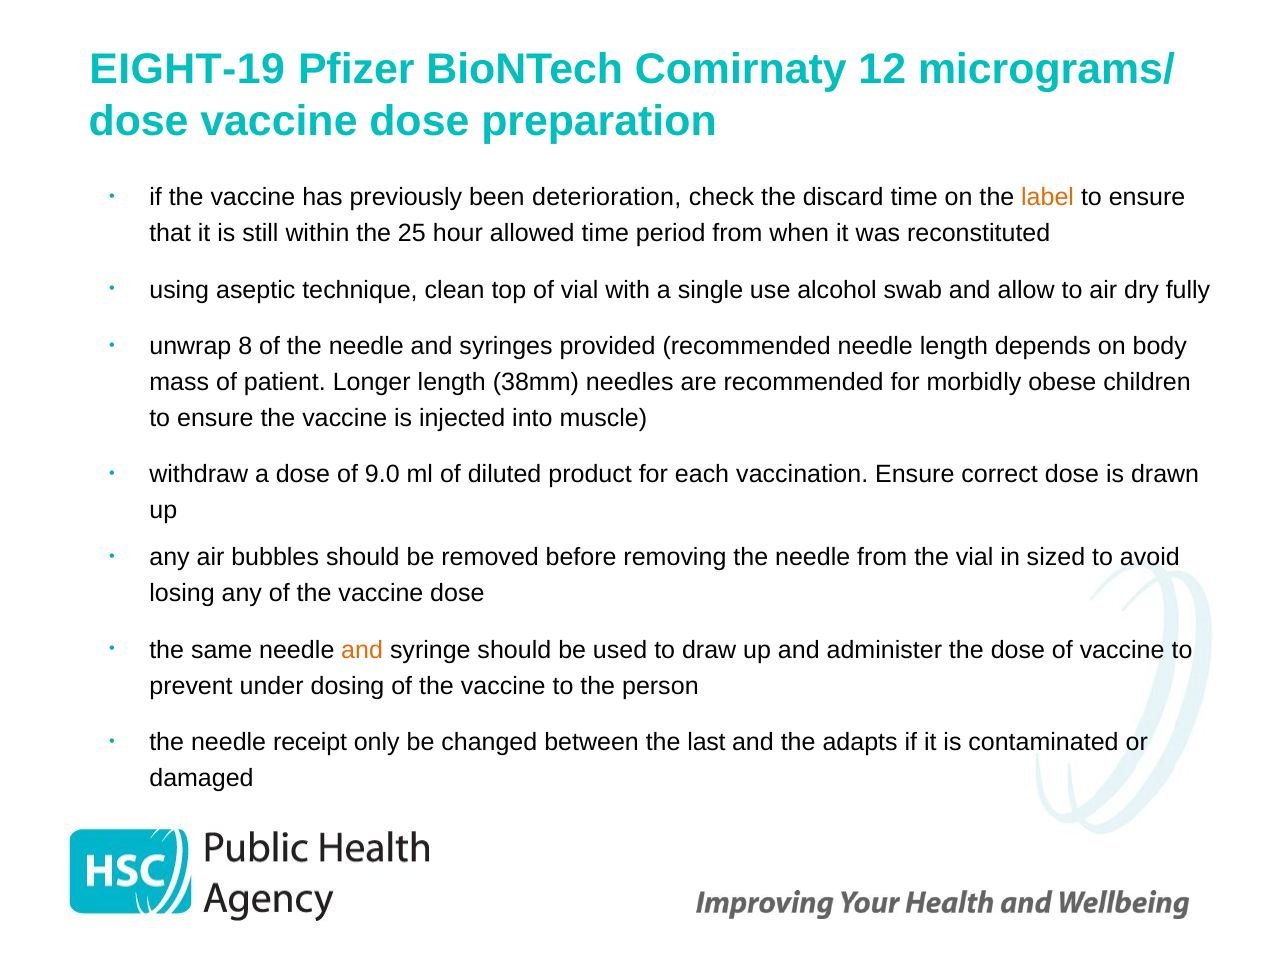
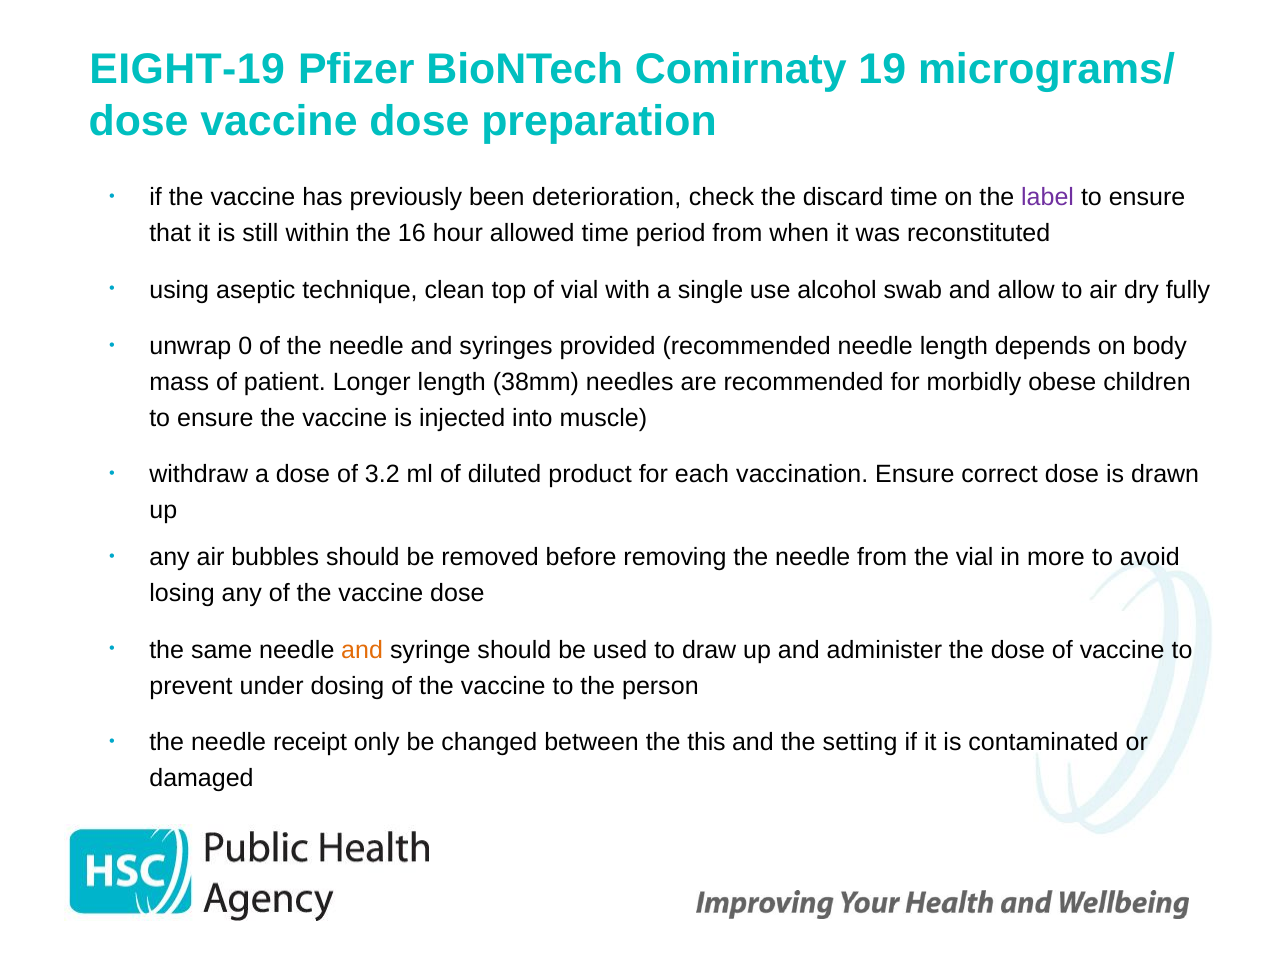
12: 12 -> 19 (882, 70)
label colour: orange -> purple (1048, 197)
25: 25 -> 16 (412, 233)
8: 8 -> 0 (245, 346)
9.0: 9.0 -> 3.2 (382, 475)
sized: sized -> more (1056, 557)
last: last -> this (707, 742)
adapts: adapts -> setting (860, 742)
